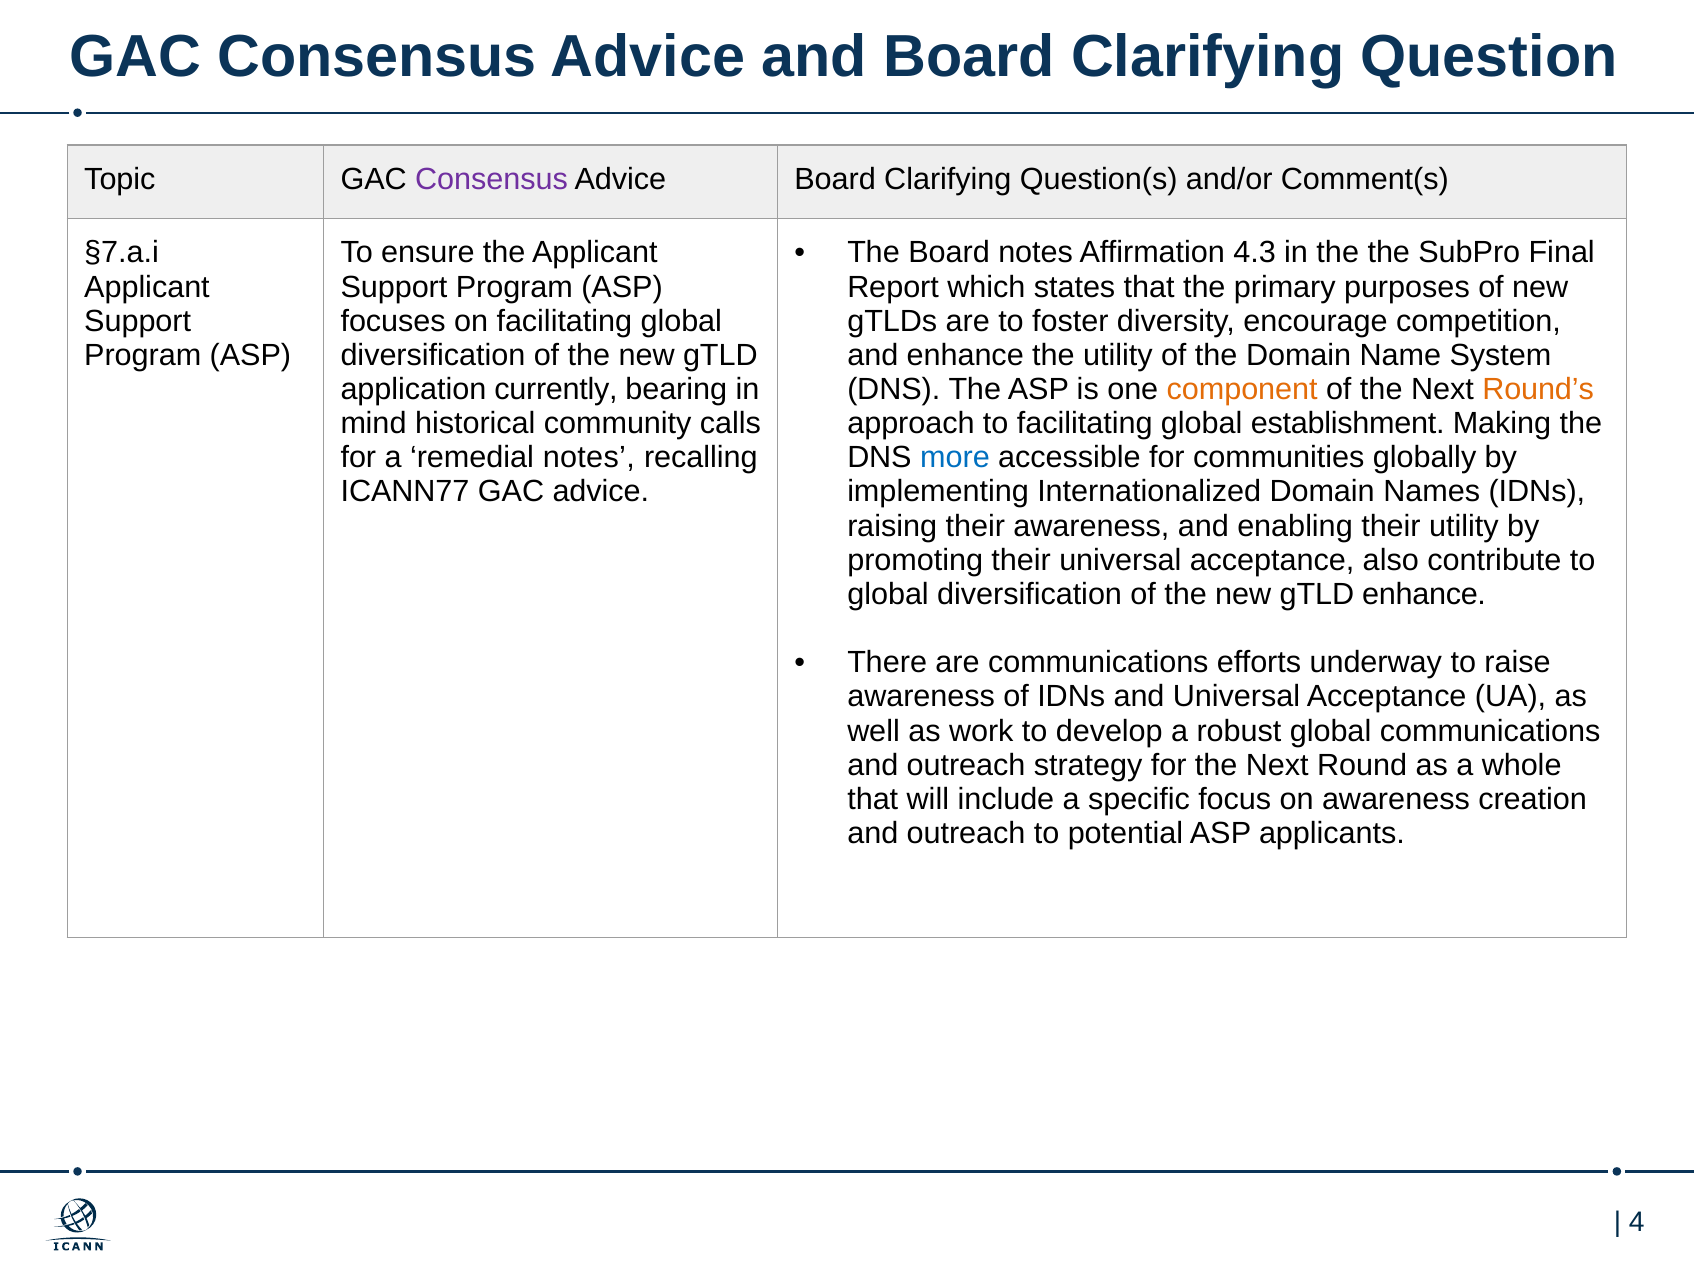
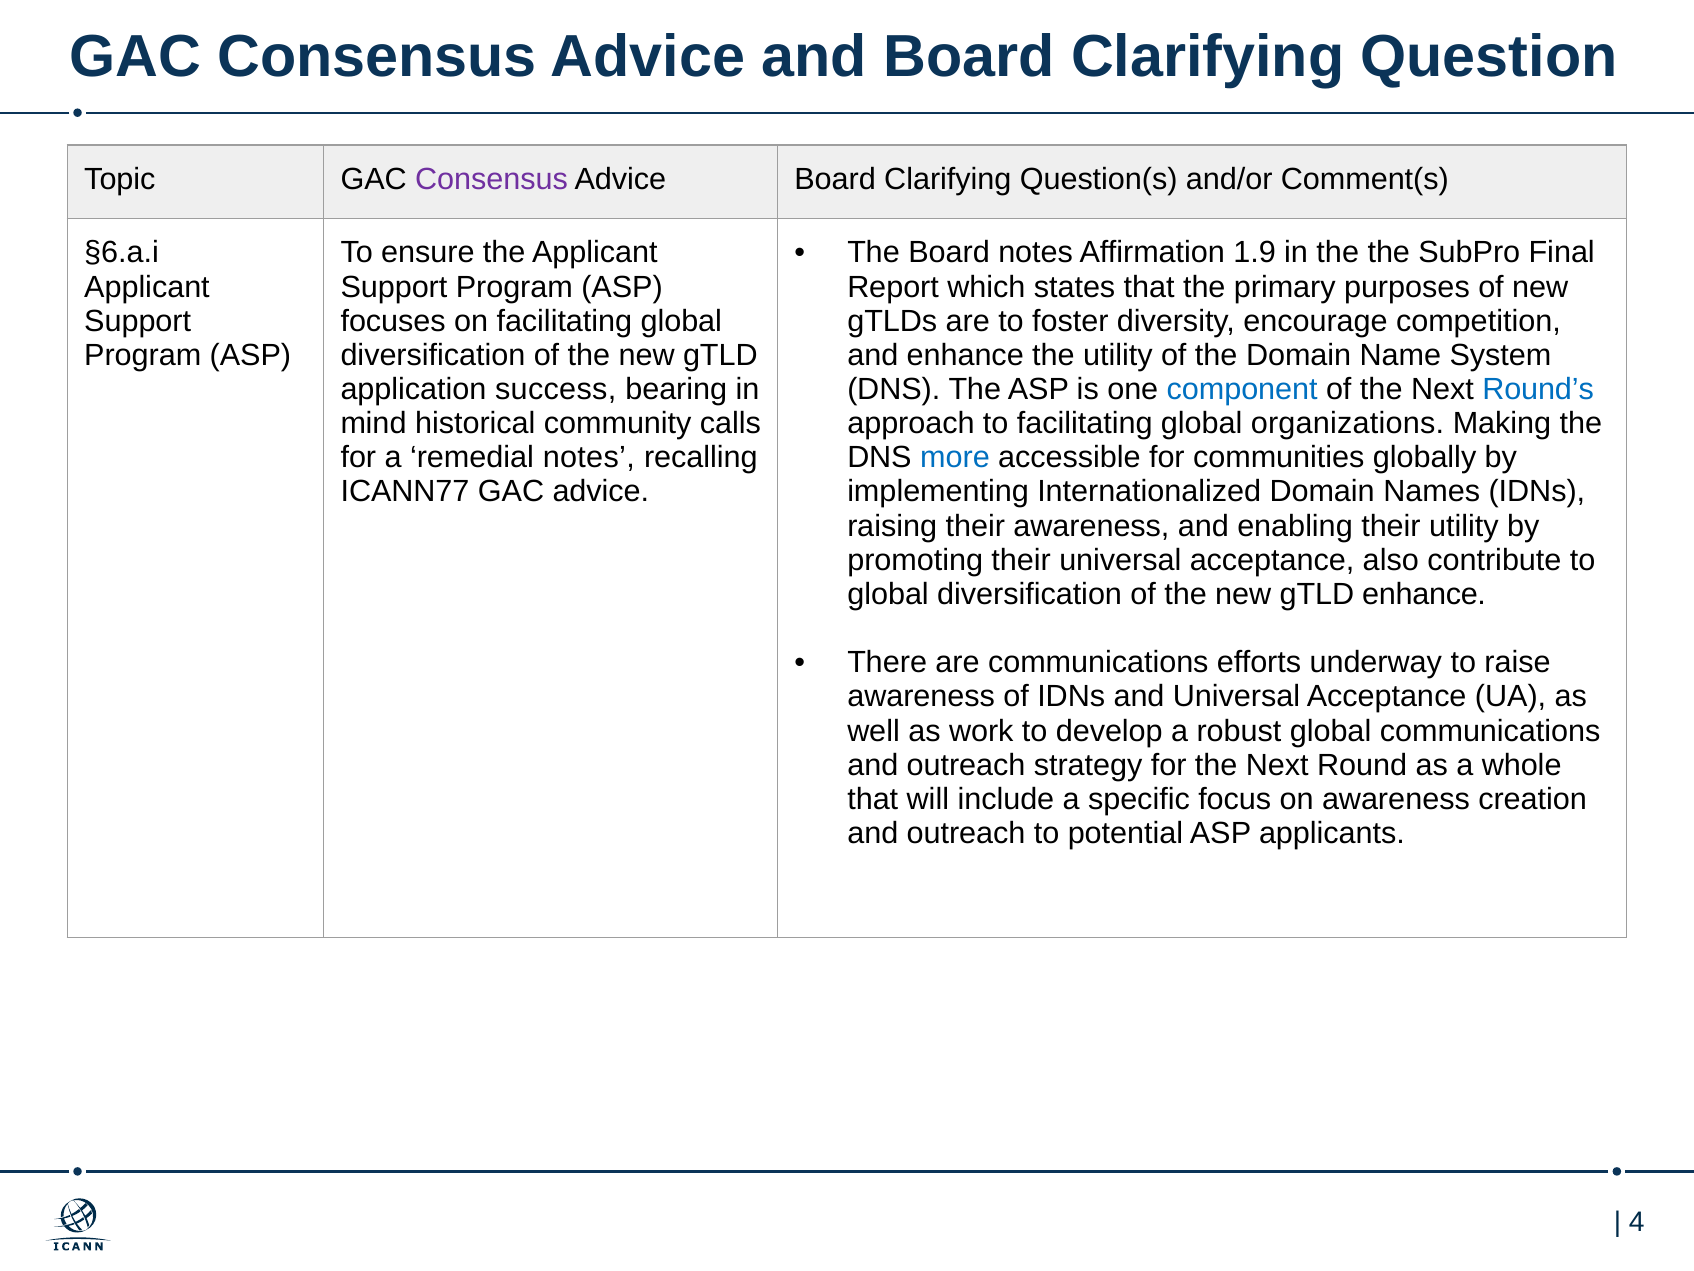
§7.a.i: §7.a.i -> §6.a.i (122, 253)
4.3: 4.3 -> 1.9 (1255, 253)
currently: currently -> success (556, 389)
component colour: orange -> blue (1242, 389)
Round’s colour: orange -> blue (1538, 389)
establishment: establishment -> organizations (1347, 423)
